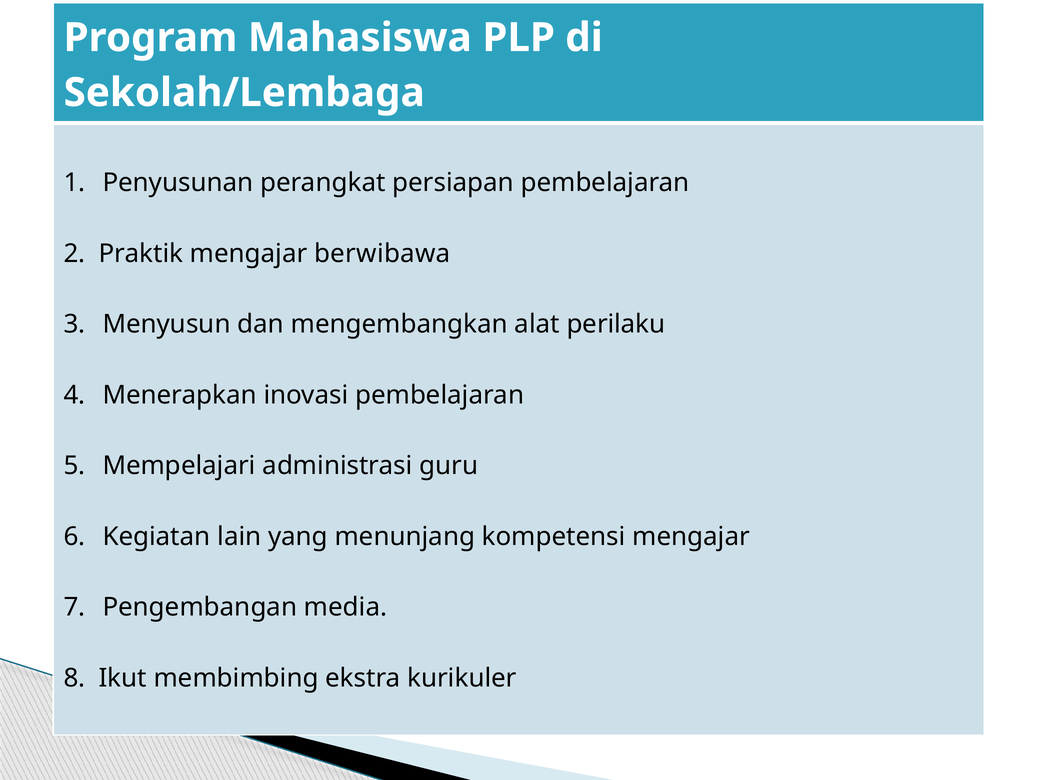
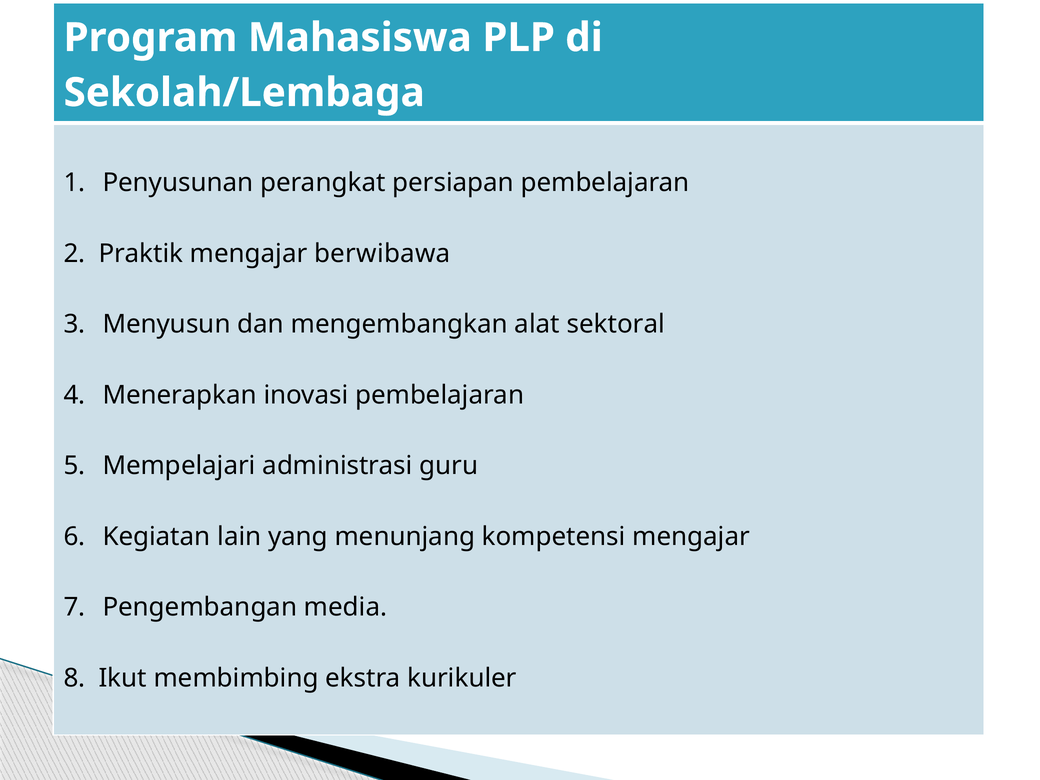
perilaku: perilaku -> sektoral (616, 324)
